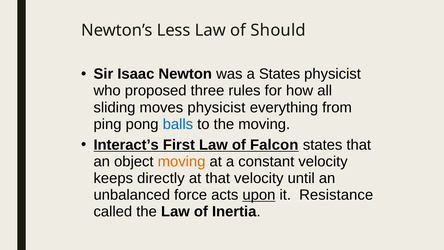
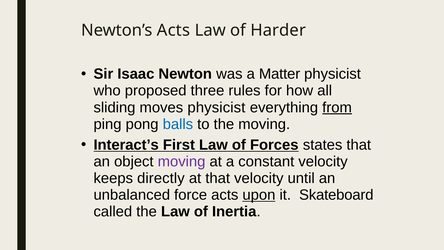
Newton’s Less: Less -> Acts (173, 30)
Should: Should -> Harder (278, 30)
a States: States -> Matter (280, 74)
from underline: none -> present (337, 107)
Falcon: Falcon -> Forces (274, 145)
moving colour: orange -> purple (182, 161)
Resistance: Resistance -> Skateboard (336, 195)
